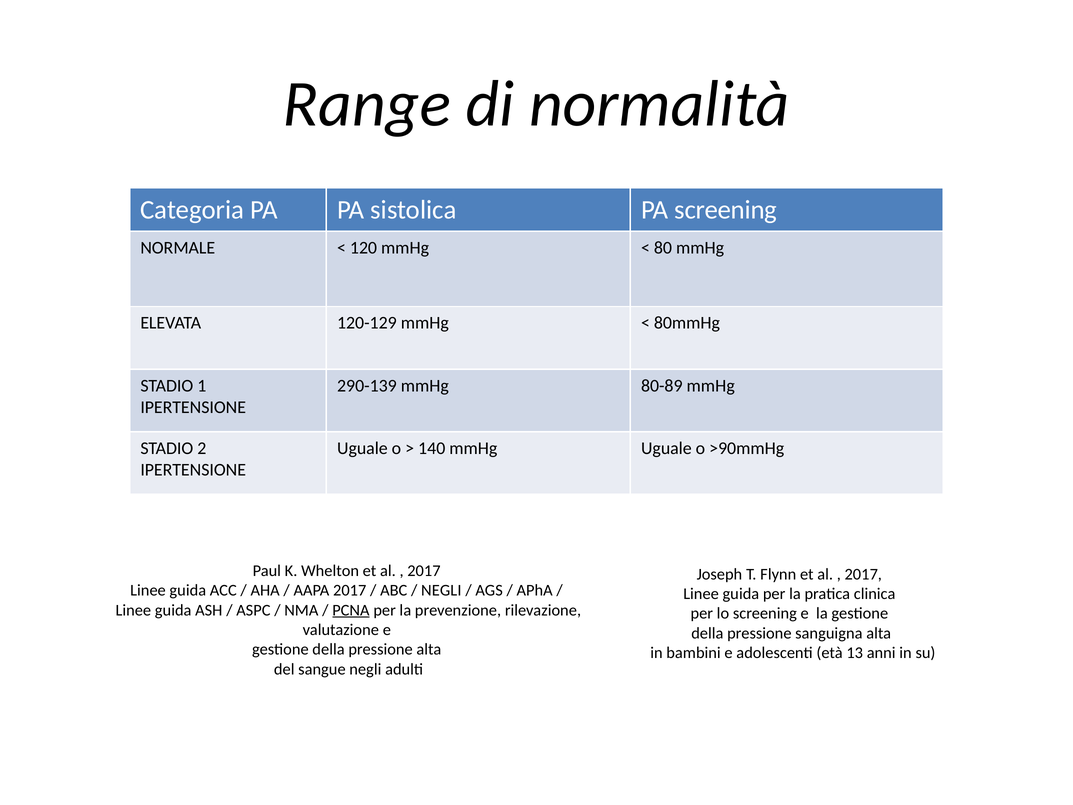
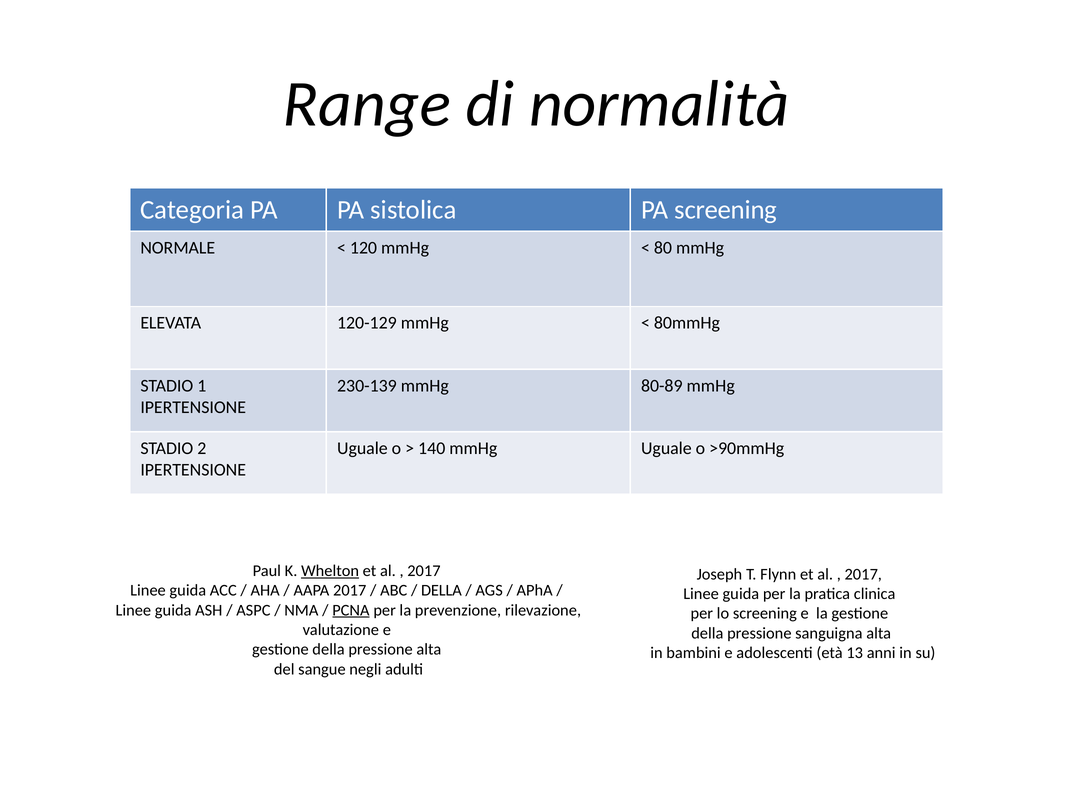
290-139: 290-139 -> 230-139 (367, 386)
Whelton underline: none -> present (330, 571)
NEGLI: NEGLI -> DELLA (441, 590)
